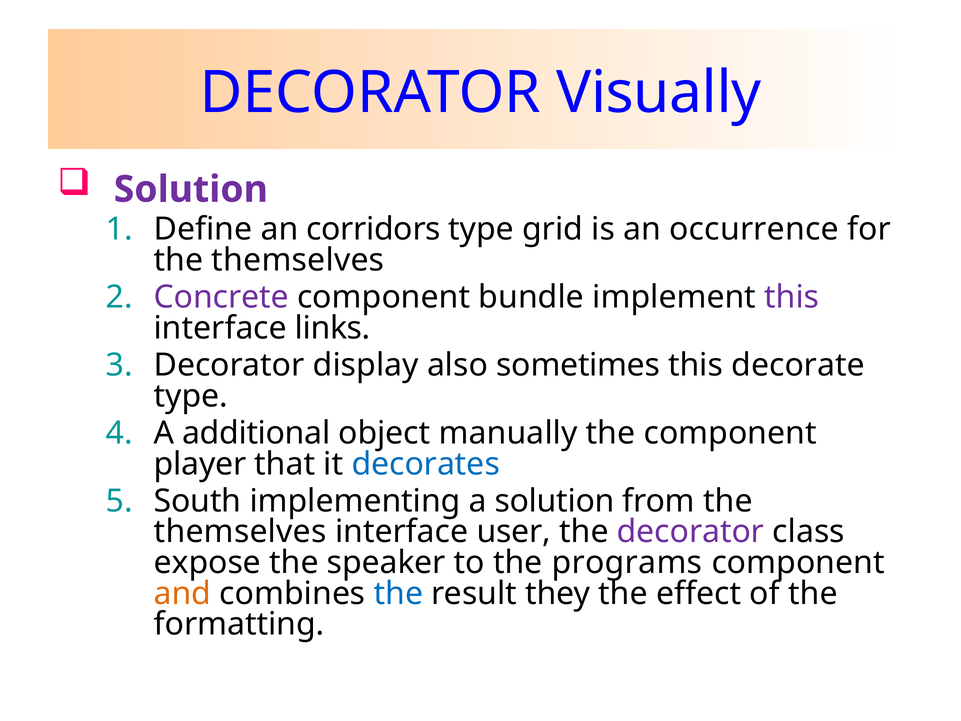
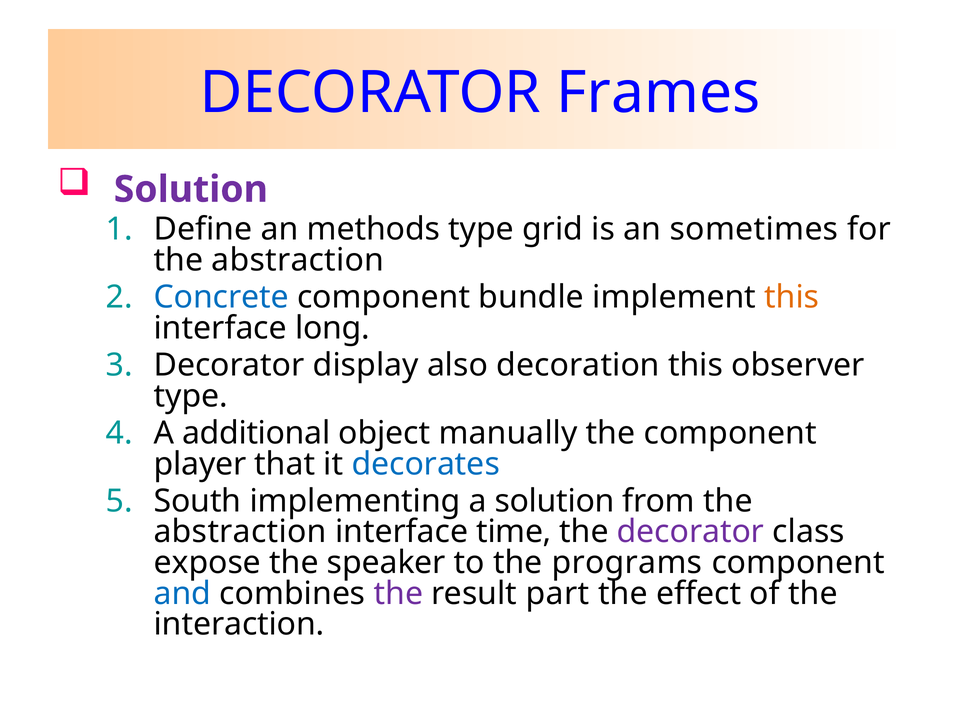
Visually: Visually -> Frames (658, 93)
corridors: corridors -> methods (373, 229)
occurrence: occurrence -> sometimes (754, 229)
themselves: themselves -> abstraction (298, 260)
Concrete colour: purple -> blue (221, 297)
this colour: purple -> orange (792, 297)
links: links -> long (333, 328)
sometimes: sometimes -> decoration (578, 365)
decorate: decorate -> observer (798, 365)
themselves: themselves -> abstraction (240, 532)
user: user -> time (514, 532)
and colour: orange -> blue (182, 593)
the colour: blue -> purple (398, 593)
they: they -> part (557, 593)
formatting: formatting -> interaction (239, 624)
